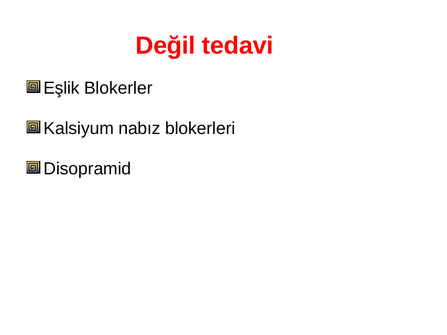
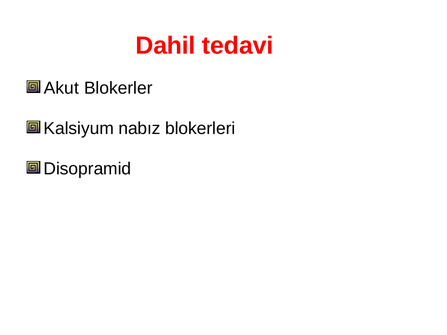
Değil: Değil -> Dahil (165, 46)
Eşlik: Eşlik -> Akut (61, 88)
